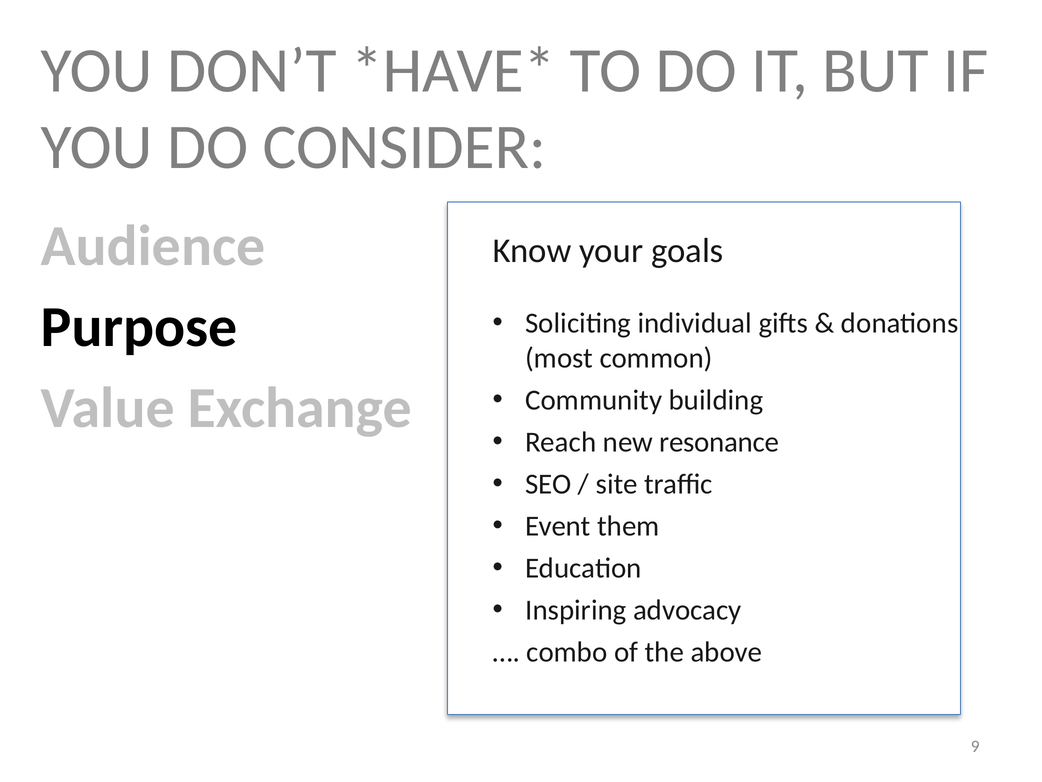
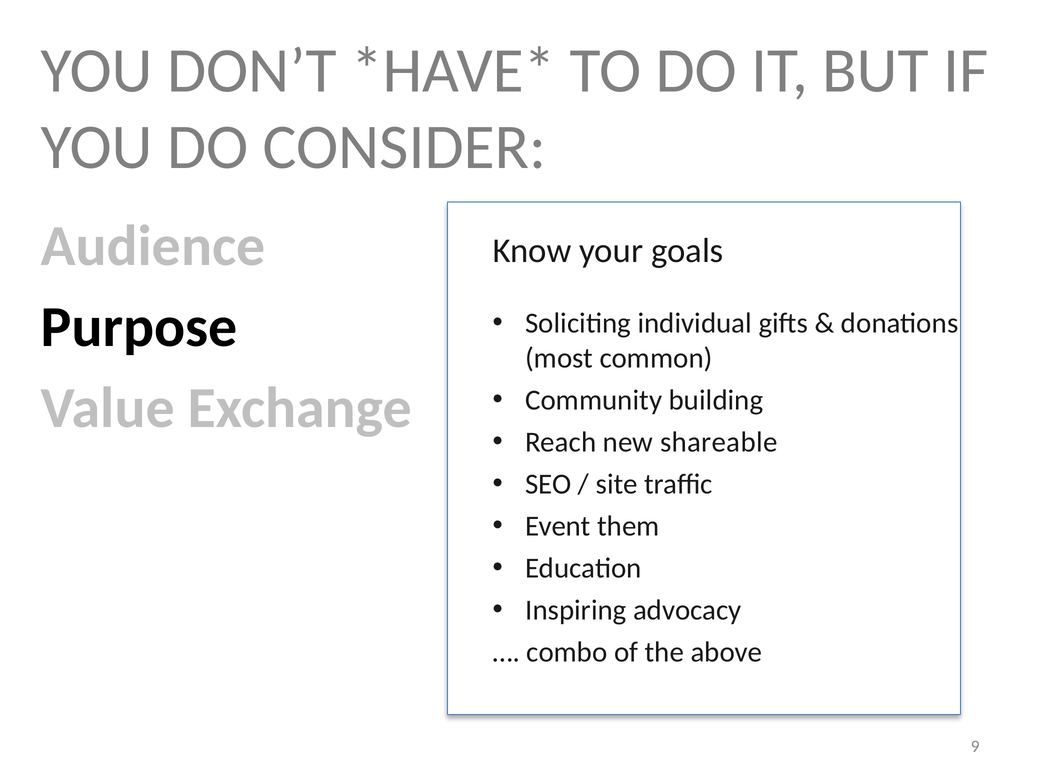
resonance: resonance -> shareable (719, 442)
